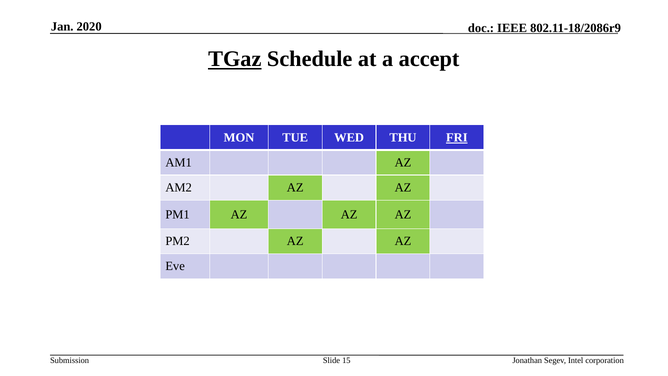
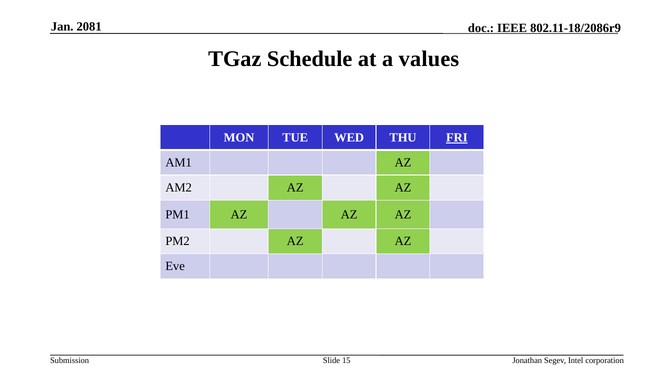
2020: 2020 -> 2081 (89, 27)
TGaz underline: present -> none (235, 59)
accept: accept -> values (429, 59)
